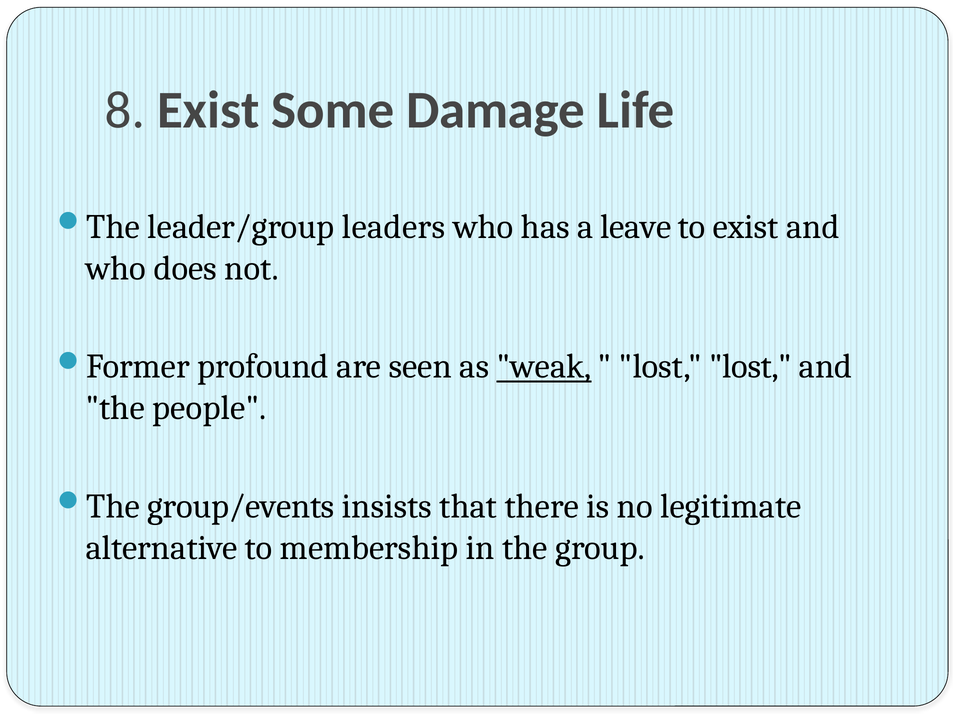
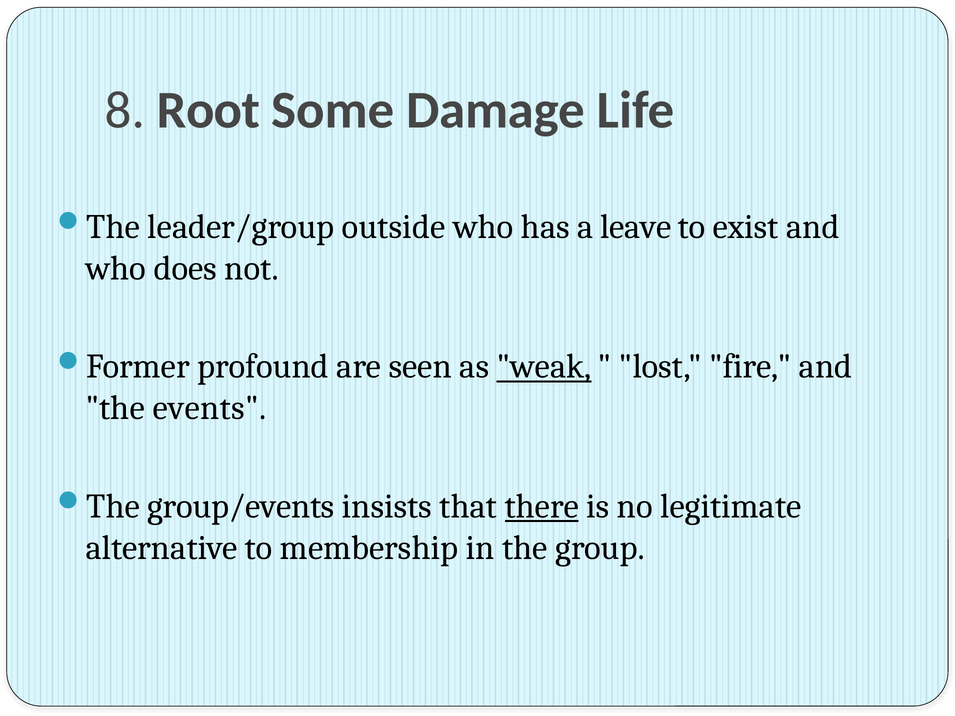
8 Exist: Exist -> Root (209, 110)
leaders: leaders -> outside (394, 227)
lost lost: lost -> fire (750, 367)
people: people -> events (209, 408)
there underline: none -> present (542, 507)
